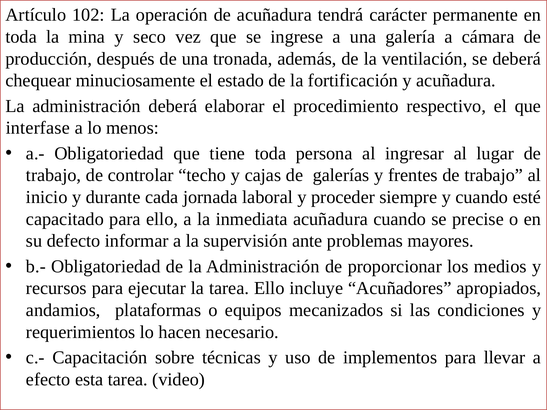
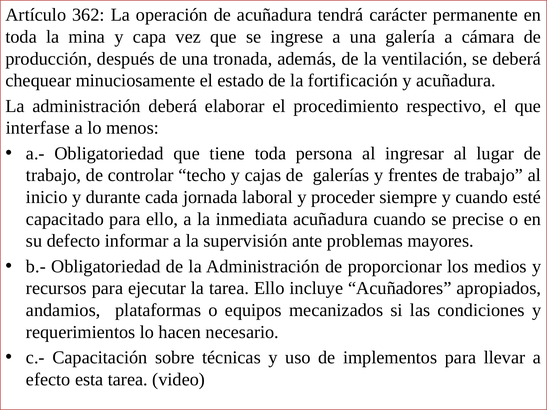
102: 102 -> 362 (88, 15)
seco: seco -> capa (150, 37)
